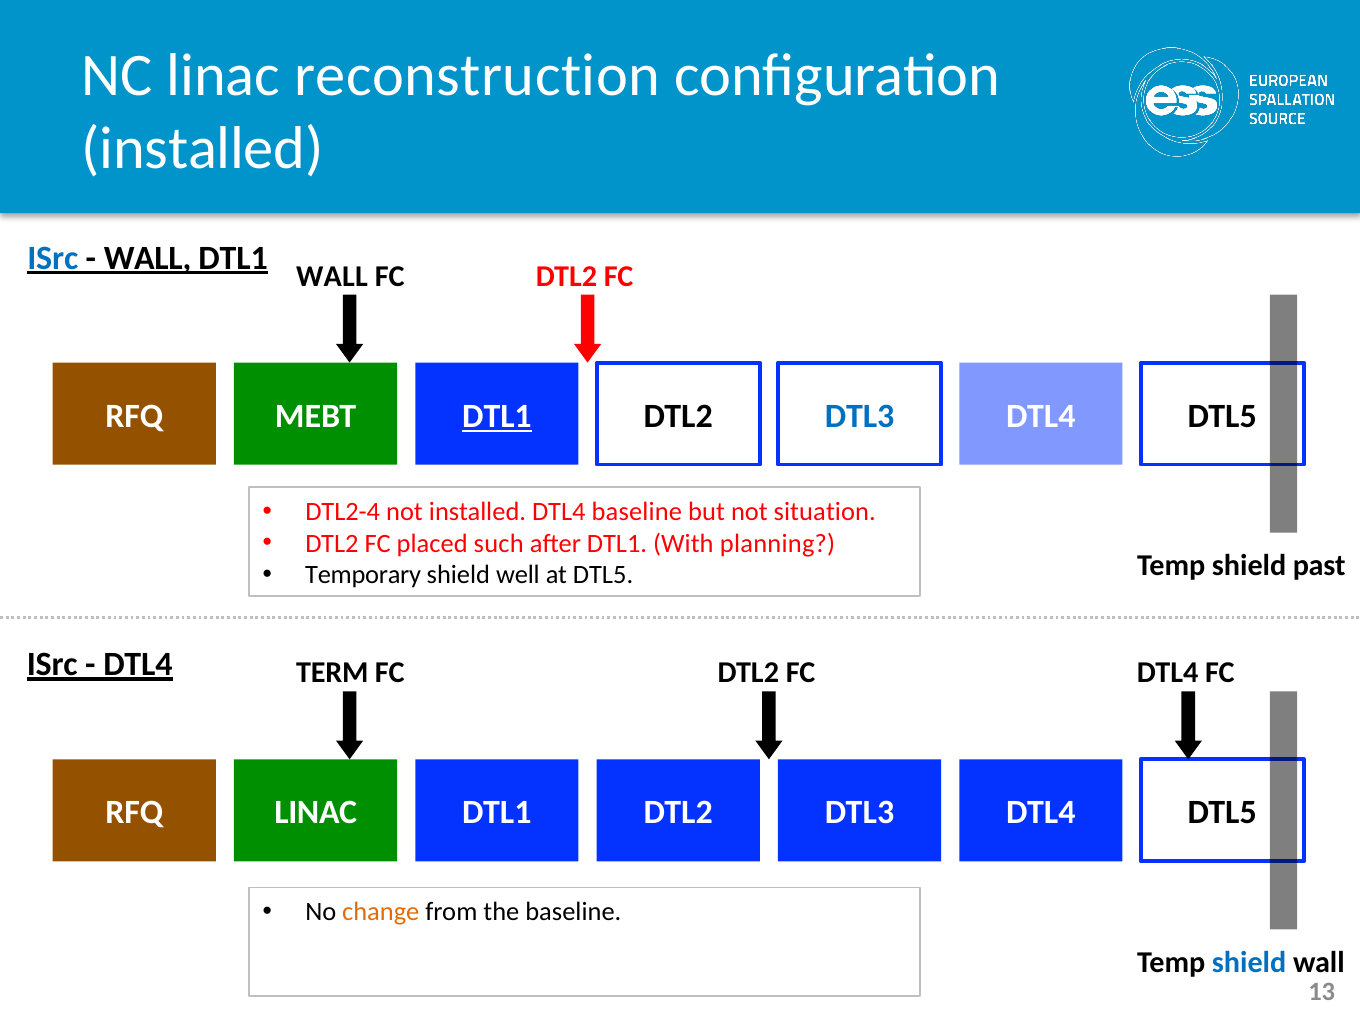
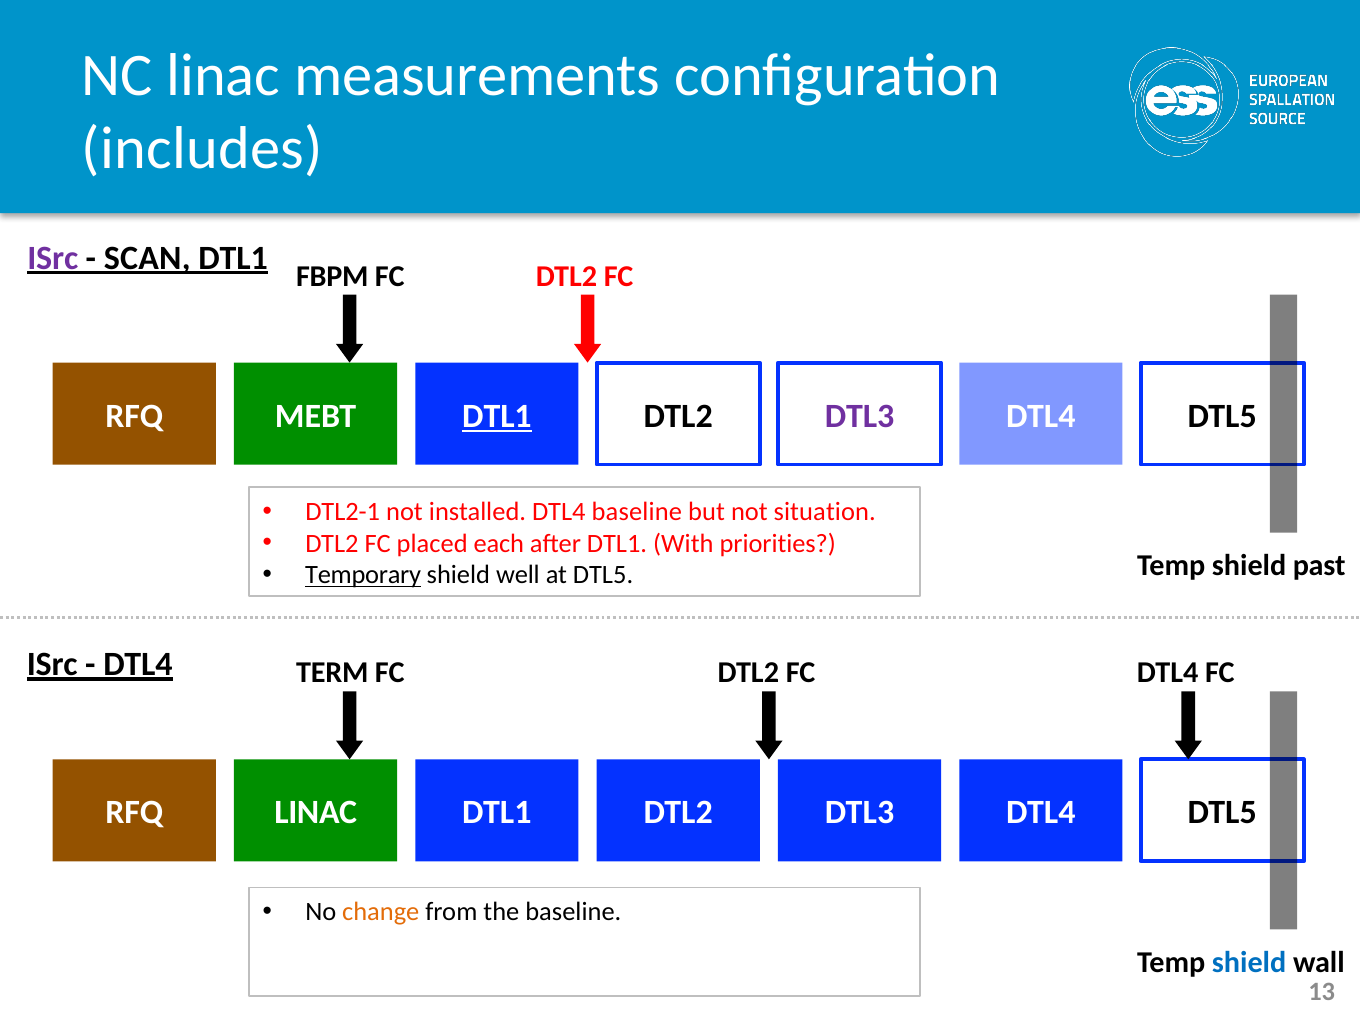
reconstruction: reconstruction -> measurements (477, 76)
installed: installed -> includes (202, 148)
ISrc colour: blue -> purple (53, 258)
WALL: WALL -> SCAN (147, 258)
WALL: WALL -> FBPM (332, 276)
DTL3 colour: blue -> purple (860, 416)
DTL2-4: DTL2-4 -> DTL2-1 (343, 512)
such: such -> each (499, 544)
planning: planning -> priorities (778, 544)
Temporary underline: none -> present (363, 575)
